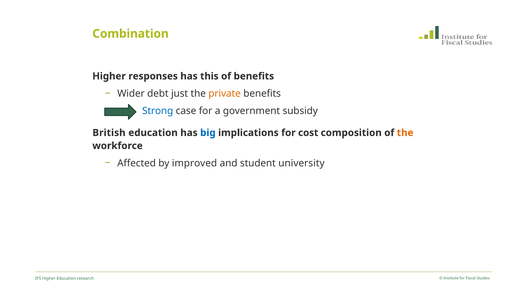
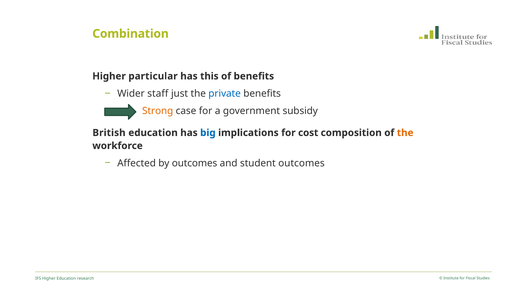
responses: responses -> particular (153, 76)
debt: debt -> staff (158, 94)
private colour: orange -> blue (225, 94)
Strong colour: blue -> orange (158, 111)
by improved: improved -> outcomes (195, 163)
student university: university -> outcomes (301, 163)
